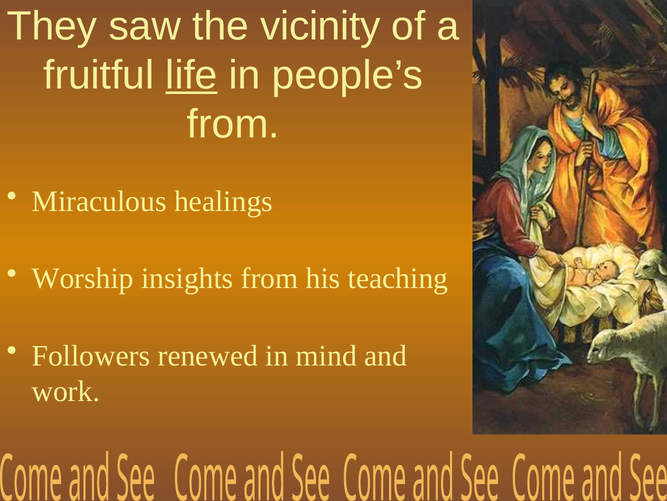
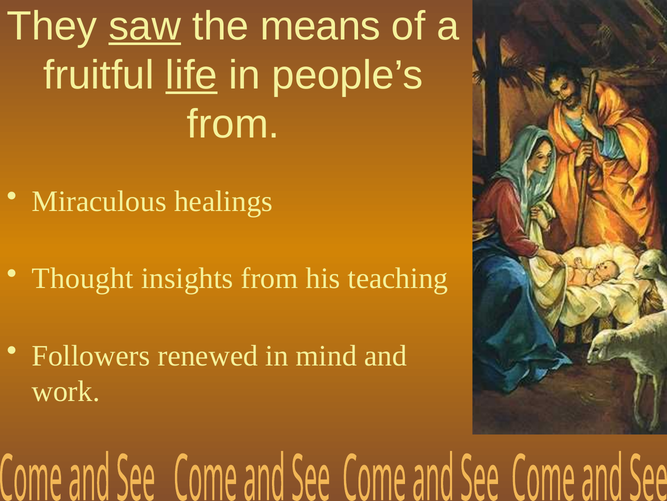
saw underline: none -> present (145, 26)
vicinity: vicinity -> means (320, 26)
Worship: Worship -> Thought (83, 278)
